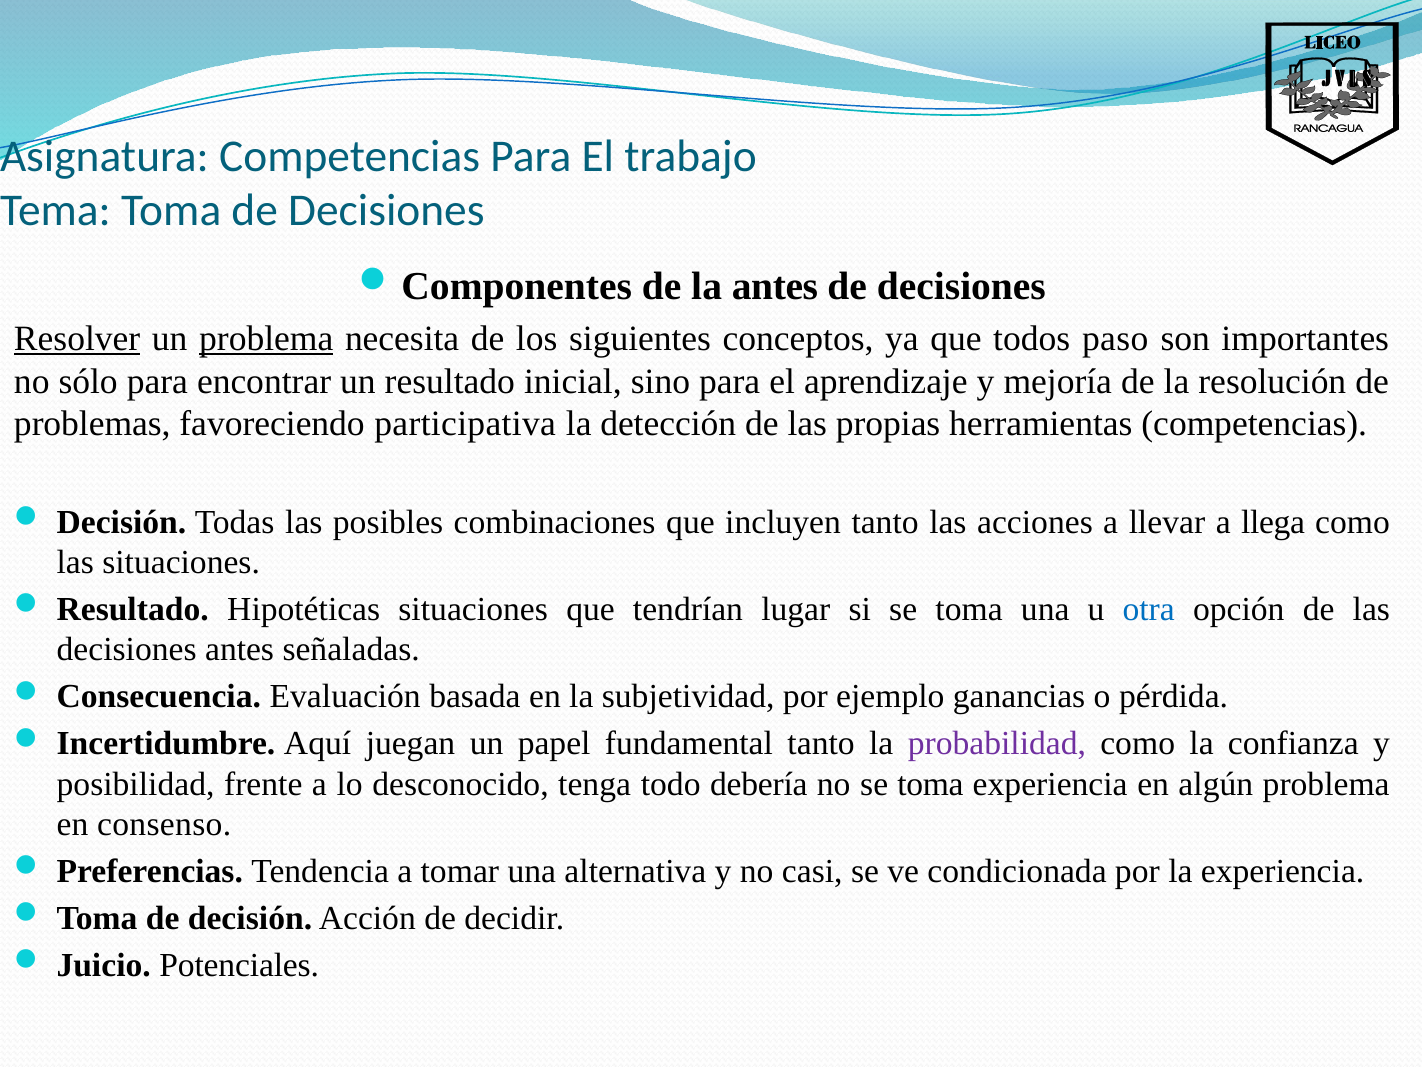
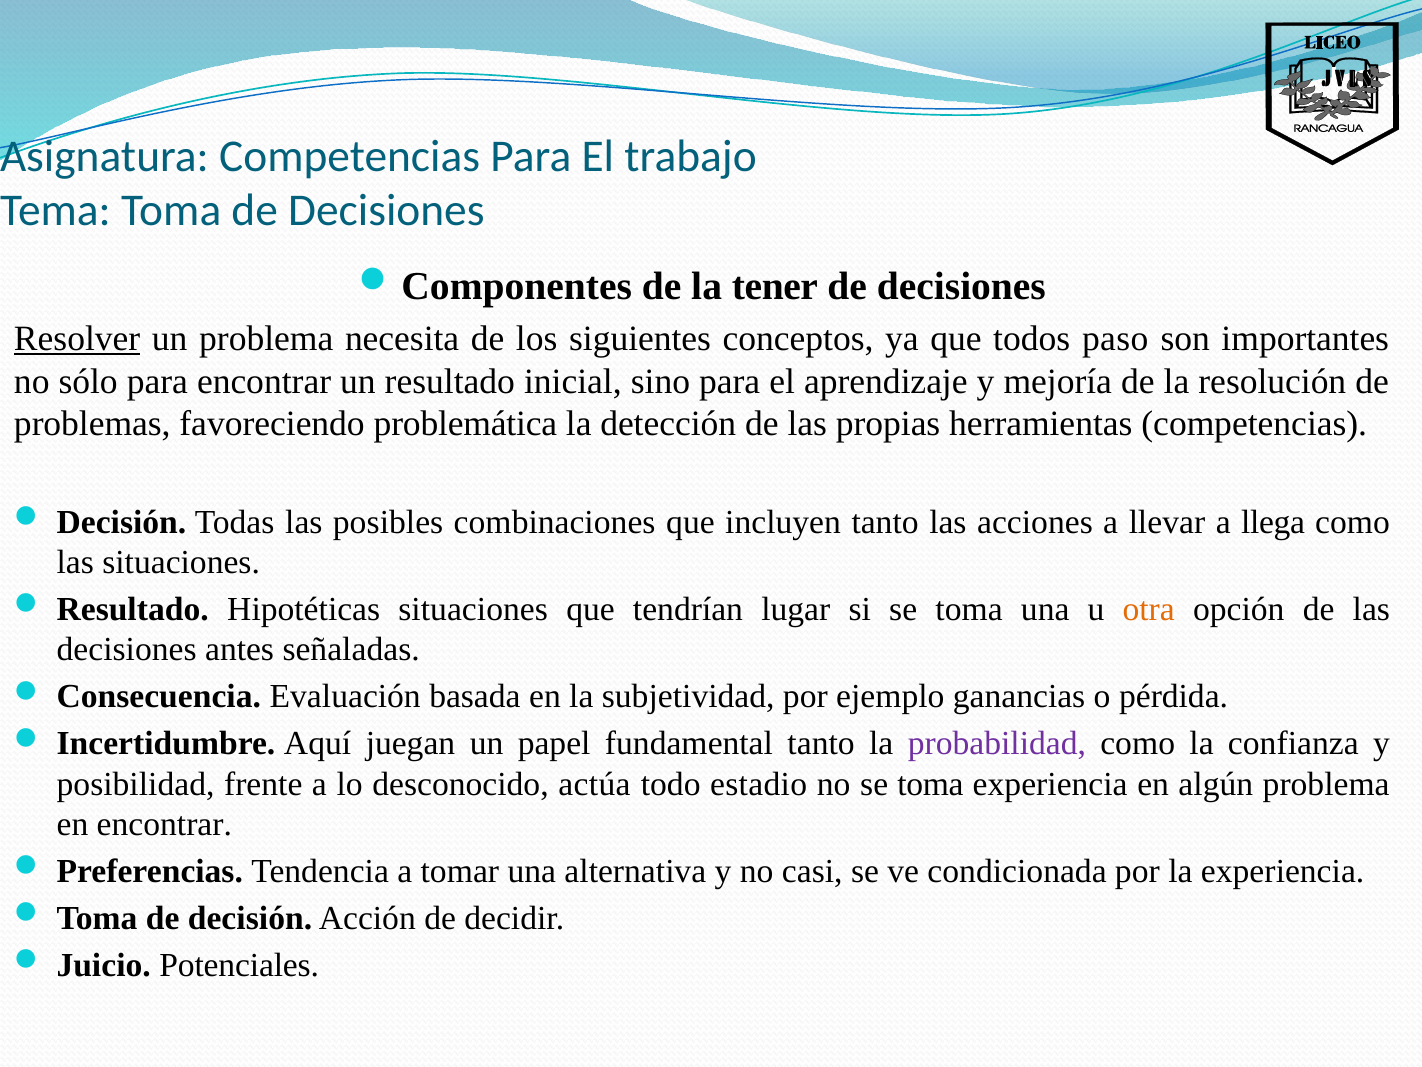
la antes: antes -> tener (775, 287)
problema underline: present -> none (266, 339)
participativa: participativa -> problemática (465, 424)
otra colour: blue -> orange (1149, 609)
tenga: tenga -> actúa (594, 784)
debería: debería -> estadio (759, 784)
en consenso: consenso -> encontrar (164, 824)
